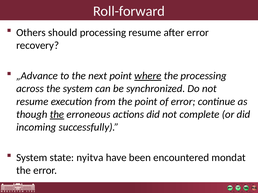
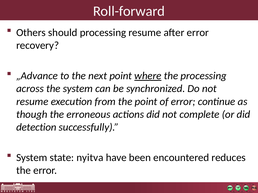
the underline: present -> none (57, 115)
incoming: incoming -> detection (36, 128)
mondat: mondat -> reduces (229, 158)
